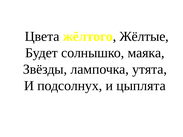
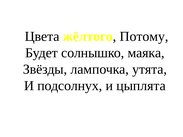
Жёлтые: Жёлтые -> Потому (144, 36)
